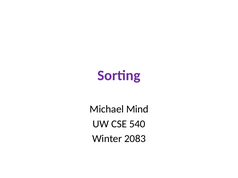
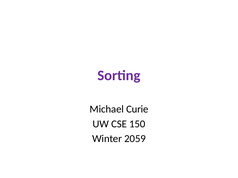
Mind: Mind -> Curie (137, 109)
540: 540 -> 150 (137, 124)
2083: 2083 -> 2059 (135, 139)
